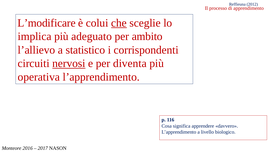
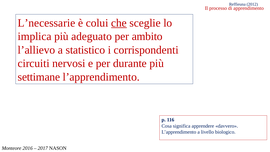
L’modificare: L’modificare -> L’necessarie (46, 23)
nervosi underline: present -> none (69, 63)
diventa: diventa -> durante (130, 63)
operativa: operativa -> settimane (39, 77)
